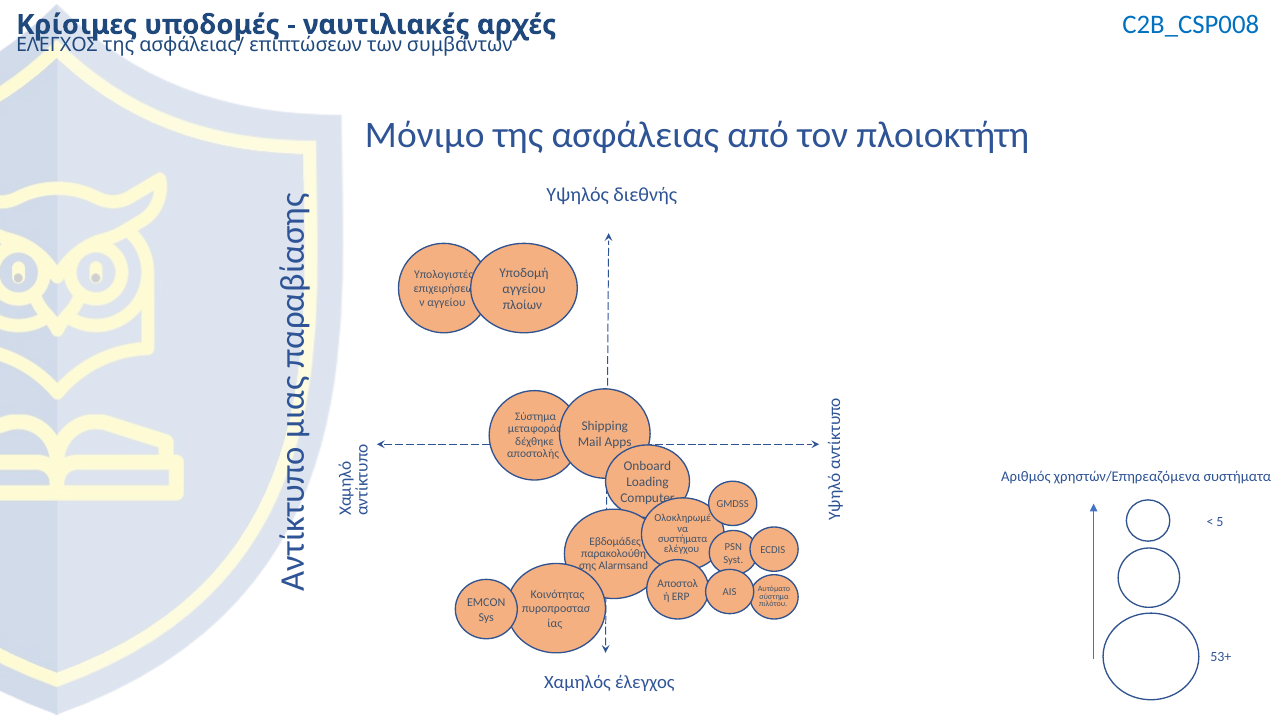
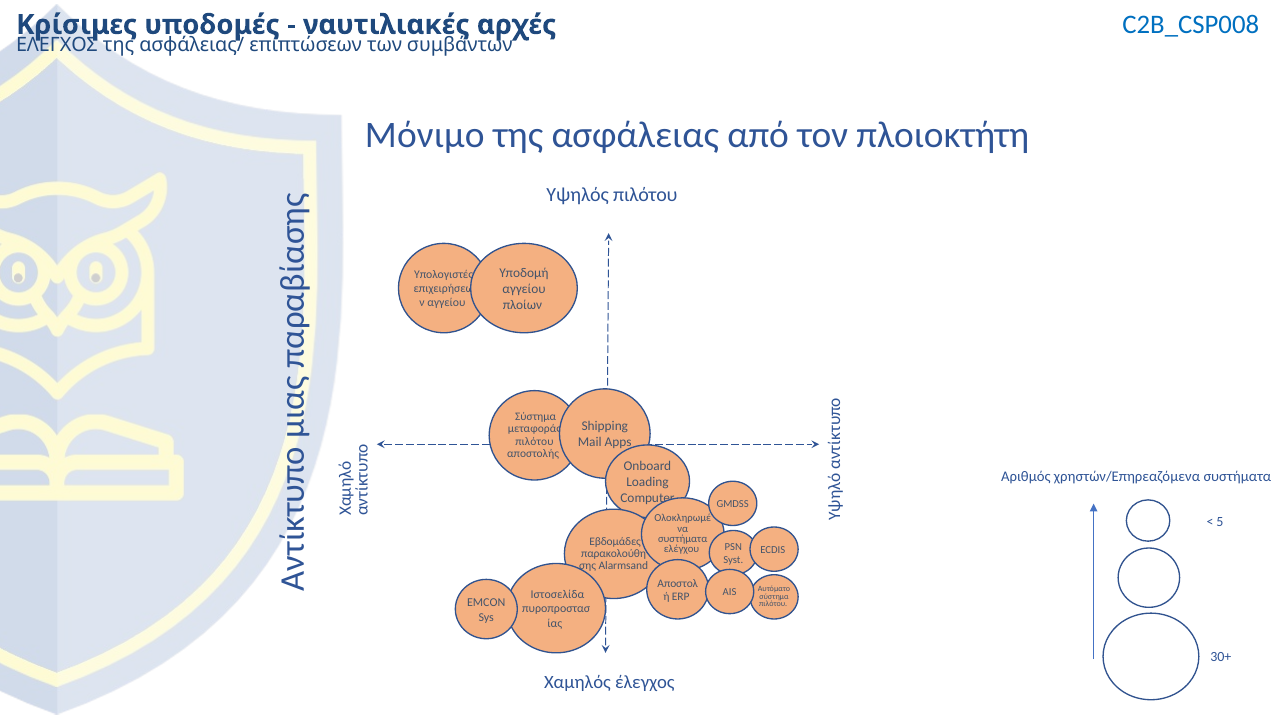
Υψηλός διεθνής: διεθνής -> πιλότου (645, 195)
δέχθηκε: δέχθηκε -> πιλότου (534, 442)
Κοινότητας: Κοινότητας -> Ιστοσελίδα (557, 595)
53+: 53+ -> 30+ (1221, 658)
